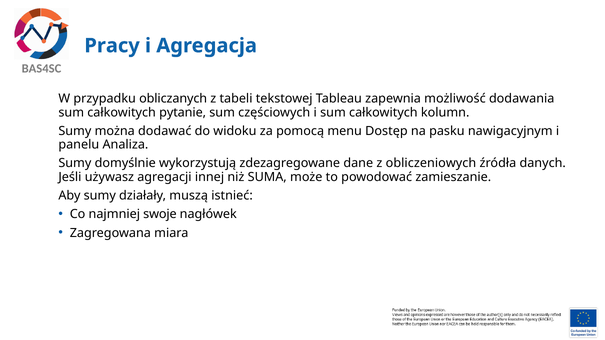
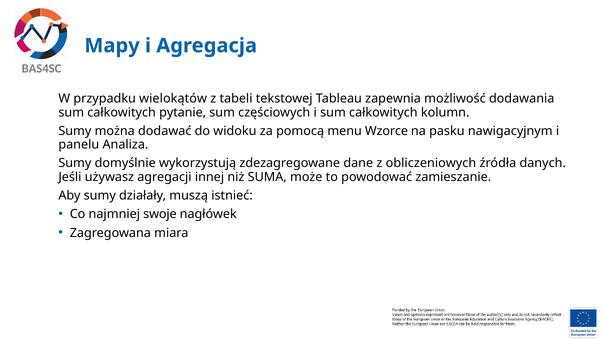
Pracy: Pracy -> Mapy (112, 46)
obliczanych: obliczanych -> wielokątów (173, 99)
Dostęp: Dostęp -> Wzorce (387, 131)
